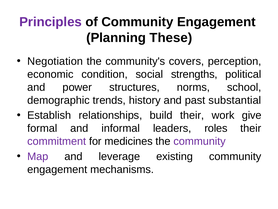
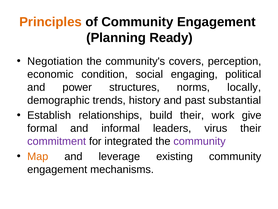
Principles colour: purple -> orange (51, 22)
These: These -> Ready (171, 38)
strengths: strengths -> engaging (194, 74)
school: school -> locally (244, 87)
roles: roles -> virus (216, 128)
medicines: medicines -> integrated (129, 141)
Map colour: purple -> orange (38, 156)
